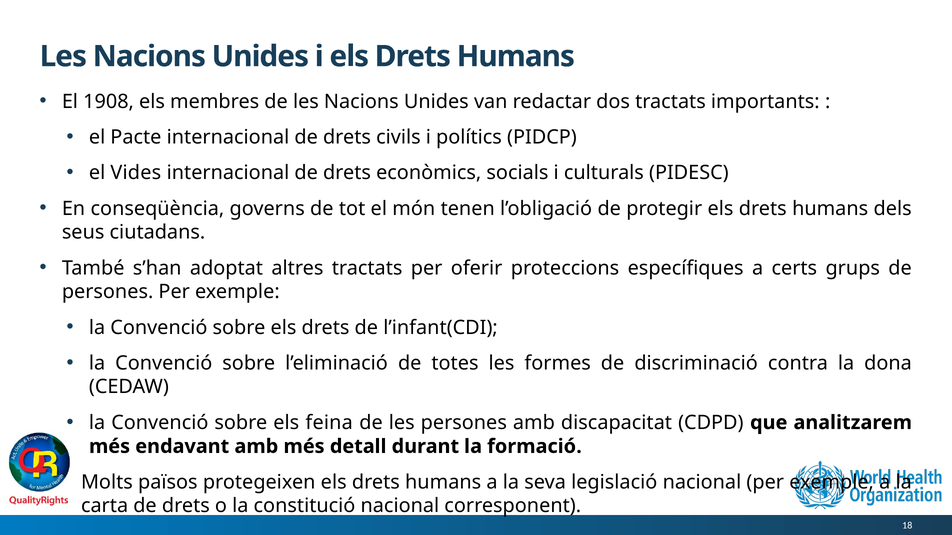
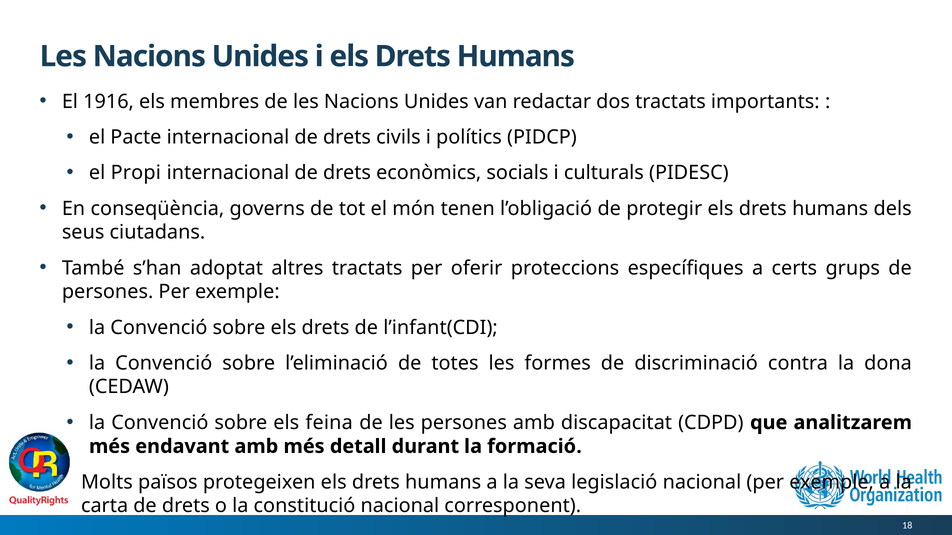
1908: 1908 -> 1916 (109, 102)
Vides: Vides -> Propi (136, 173)
